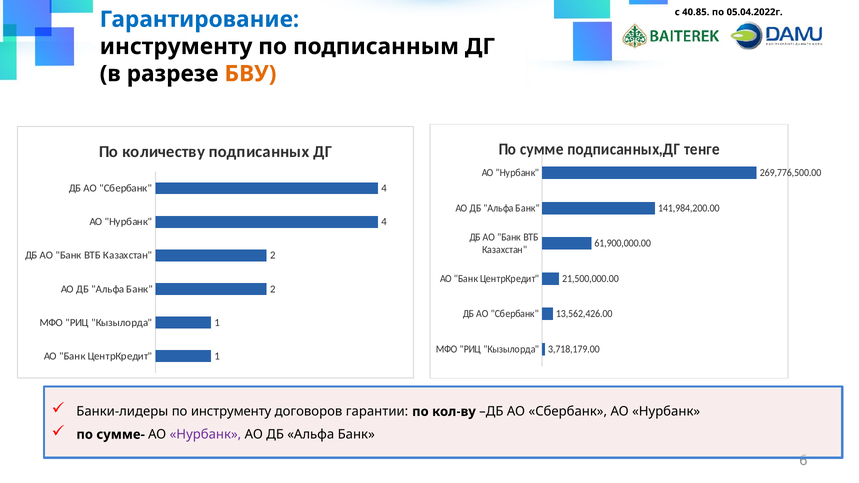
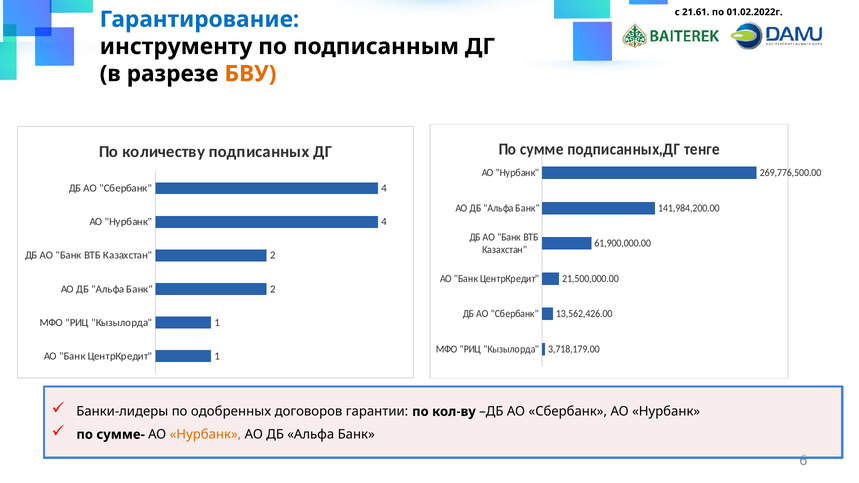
40.85: 40.85 -> 21.61 (696, 12)
05.04.2022г: 05.04.2022г -> 01.02.2022г (755, 12)
по инструменту: инструменту -> одобренных (231, 412)
Нурбанк colour: purple -> orange (205, 435)
